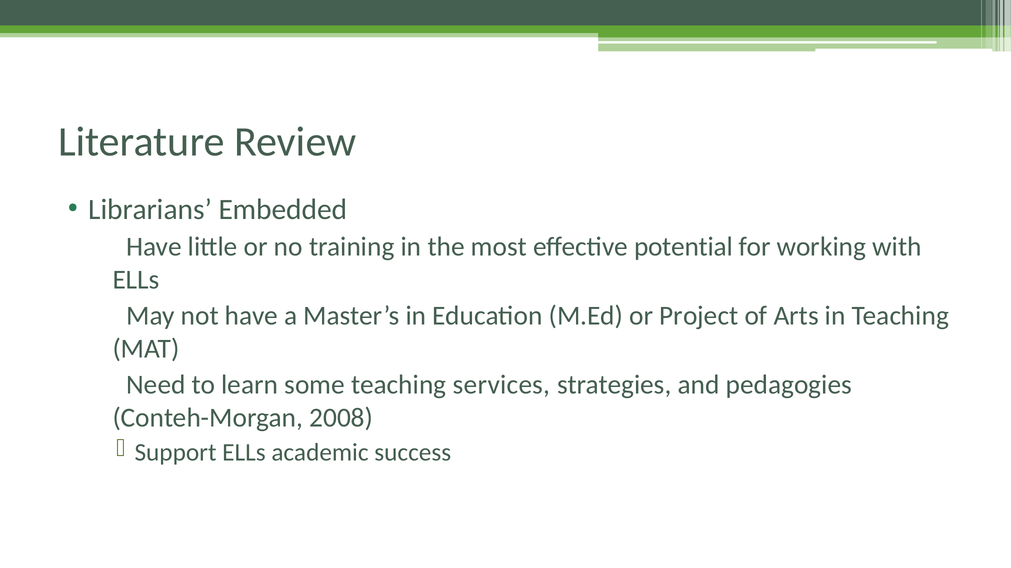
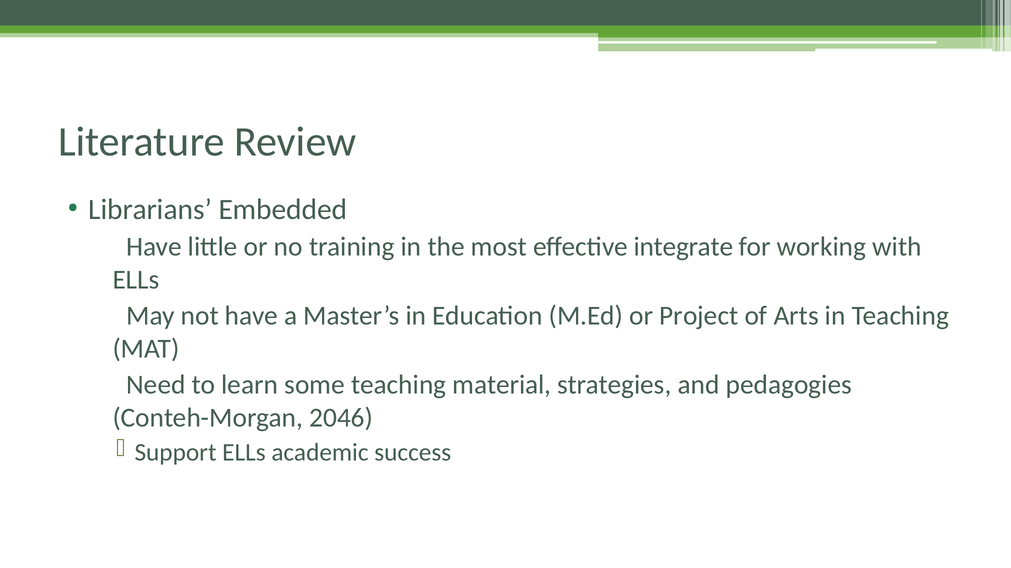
potential: potential -> integrate (683, 247)
services: services -> material (502, 385)
2008: 2008 -> 2046 (341, 418)
